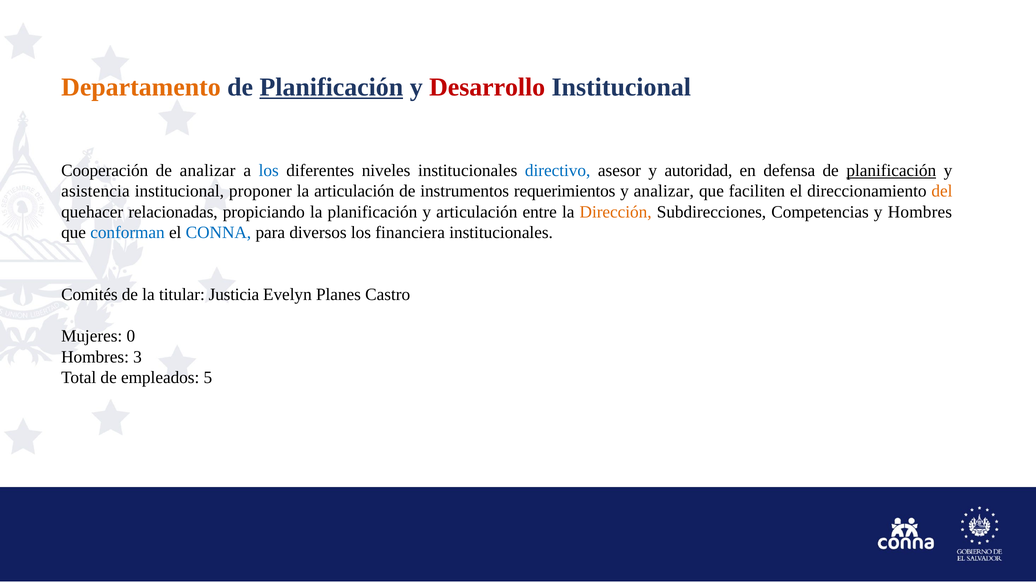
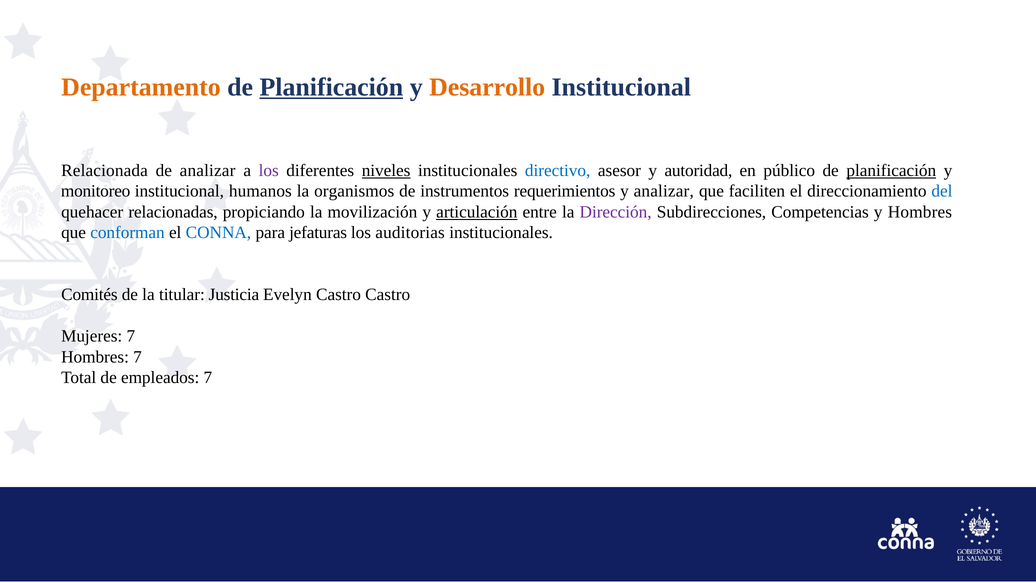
Desarrollo colour: red -> orange (487, 87)
Cooperación: Cooperación -> Relacionada (105, 171)
los colour: blue -> purple (269, 171)
niveles underline: none -> present (386, 171)
defensa: defensa -> público (789, 171)
asistencia: asistencia -> monitoreo (96, 191)
proponer: proponer -> humanos (260, 191)
la articulación: articulación -> organismos (354, 191)
del colour: orange -> blue (942, 191)
la planificación: planificación -> movilización (372, 212)
articulación underline: none -> present (477, 212)
Dirección colour: orange -> purple (616, 212)
diversos: diversos -> jefaturas (318, 233)
financiera: financiera -> auditorias (410, 233)
Evelyn Planes: Planes -> Castro (338, 295)
Mujeres 0: 0 -> 7 (131, 336)
Hombres 3: 3 -> 7 (138, 357)
empleados 5: 5 -> 7 (208, 377)
